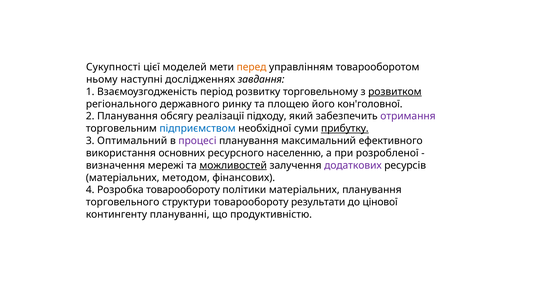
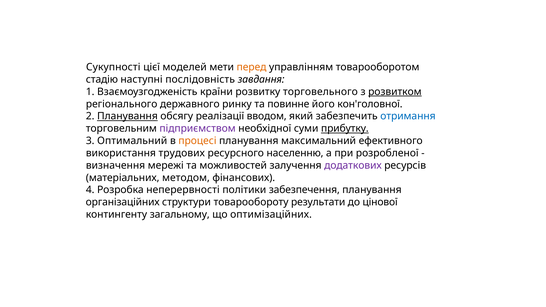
ньому: ньому -> стадію (102, 79)
дослідженнях: дослідженнях -> послідовність (200, 79)
період: період -> країни (216, 92)
торговельному: торговельному -> торговельного (320, 92)
площею: площею -> повинне (288, 104)
Планування underline: none -> present (127, 116)
підходу: підходу -> вводом (267, 116)
отримання colour: purple -> blue (408, 116)
підприємством colour: blue -> purple (198, 129)
процесі colour: purple -> orange (197, 141)
основних: основних -> трудових (182, 153)
можливостей underline: present -> none (233, 165)
Розробка товарообороту: товарообороту -> неперервності (183, 190)
політики матеріальних: матеріальних -> забезпечення (304, 190)
торговельного: торговельного -> організаційних (123, 202)
плануванні: плануванні -> загальному (180, 215)
продуктивністю: продуктивністю -> оптимізаційних (271, 215)
